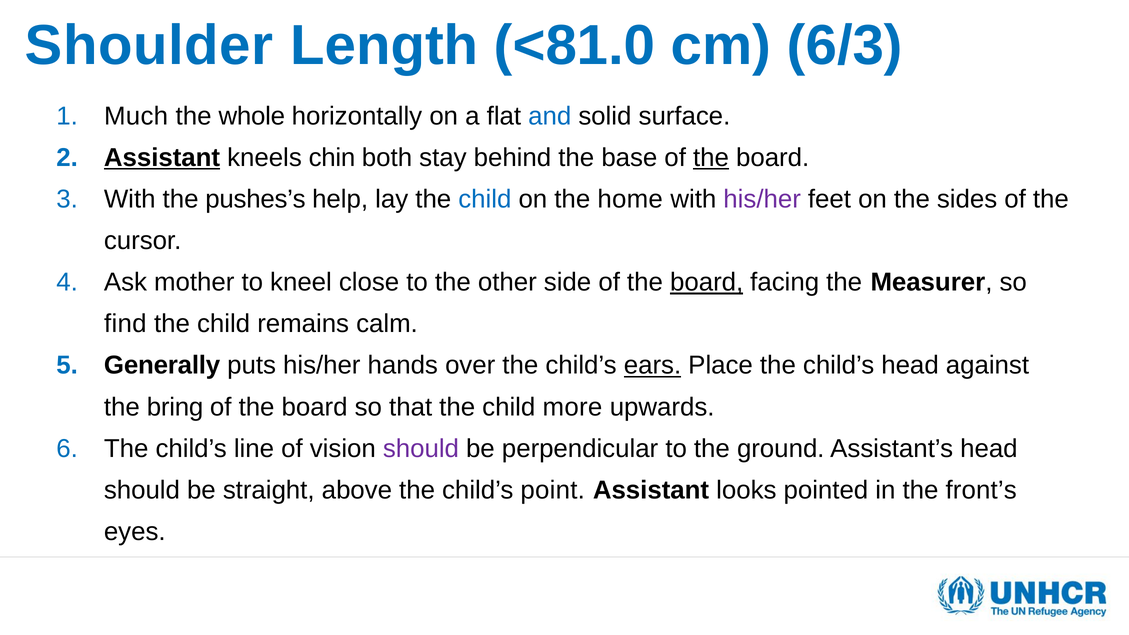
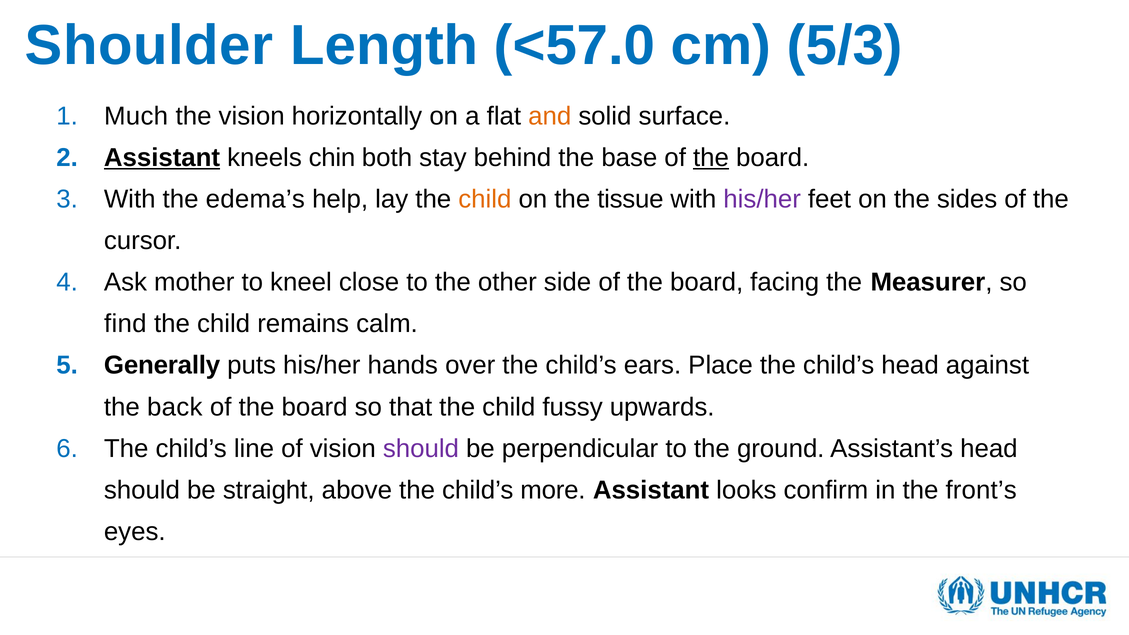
<81.0: <81.0 -> <57.0 (575, 46)
6/3: 6/3 -> 5/3 (845, 46)
the whole: whole -> vision (252, 116)
and colour: blue -> orange (550, 116)
pushes’s: pushes’s -> edema’s (255, 199)
child colour: blue -> orange (485, 199)
home: home -> tissue (630, 199)
board underline: present -> none (707, 282)
ears underline: present -> none (652, 365)
bring: bring -> back (175, 407)
more: more -> fussy (573, 407)
point: point -> more (553, 490)
pointed: pointed -> confirm (826, 490)
